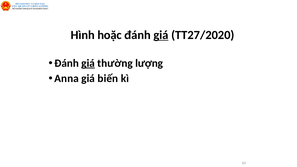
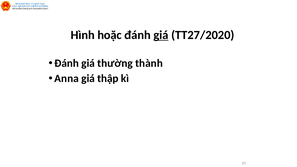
giá underline: present -> none (88, 63)
lượng: lượng -> thành (149, 63)
biến: biến -> thập (108, 78)
